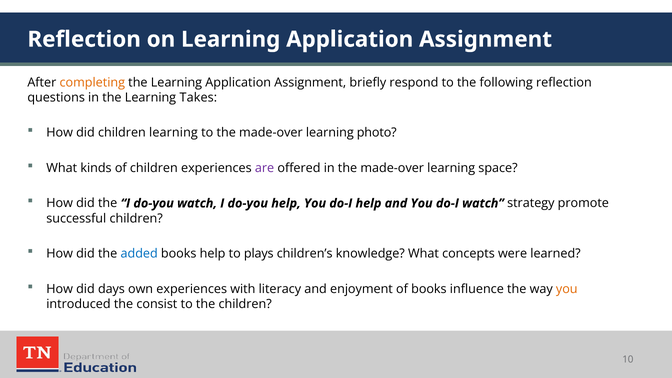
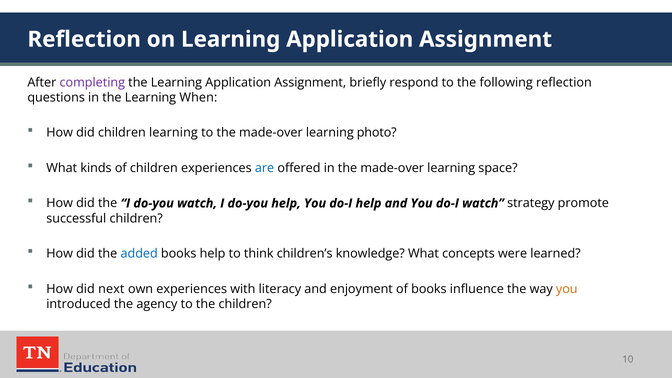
completing colour: orange -> purple (92, 82)
Takes: Takes -> When (198, 97)
are colour: purple -> blue (265, 168)
plays: plays -> think (259, 254)
days: days -> next (111, 289)
consist: consist -> agency (157, 304)
